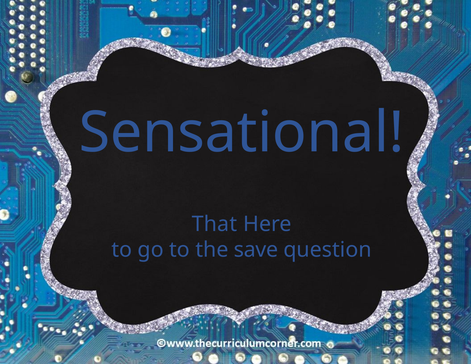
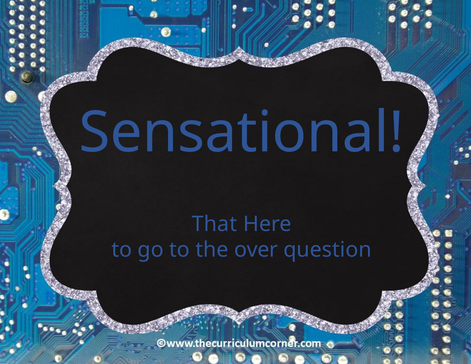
save: save -> over (256, 250)
